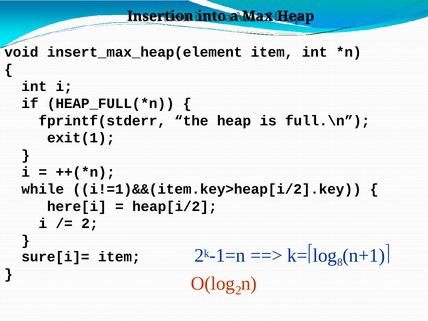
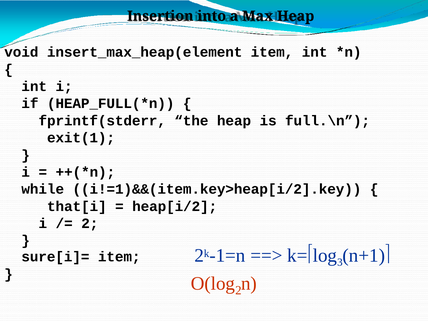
here[i: here[i -> that[i (77, 206)
8: 8 -> 3 (340, 262)
